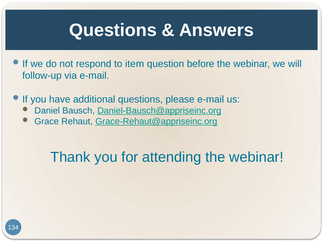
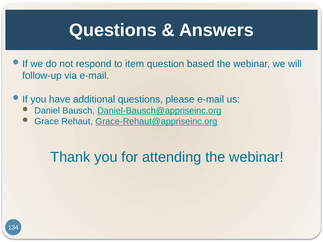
before: before -> based (201, 64)
